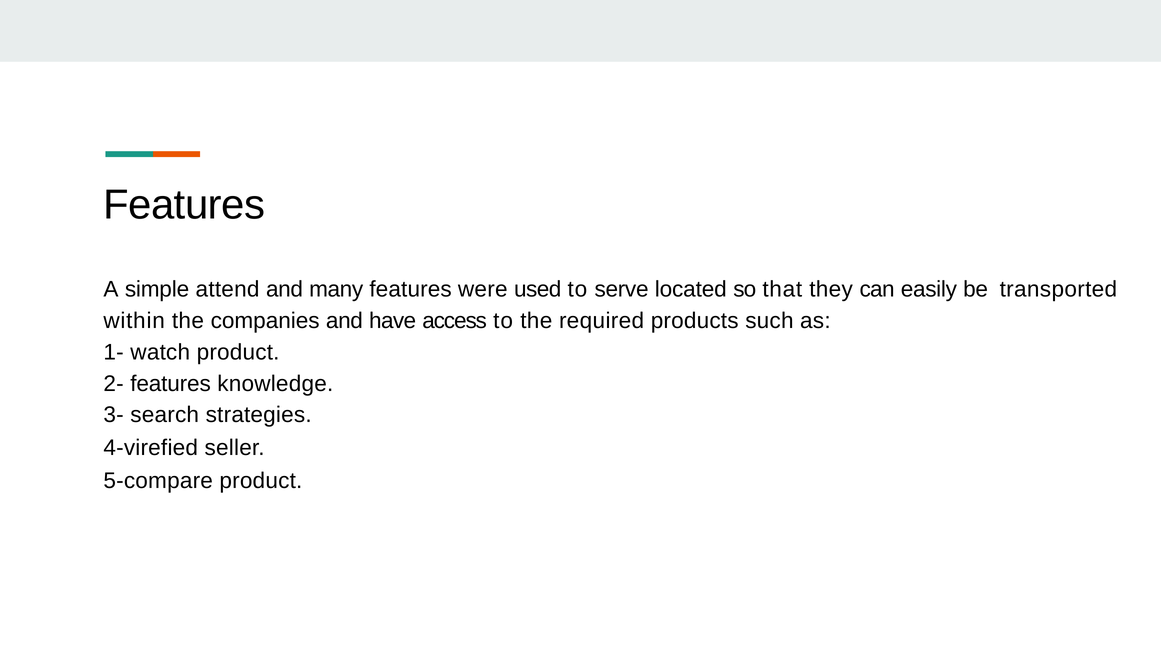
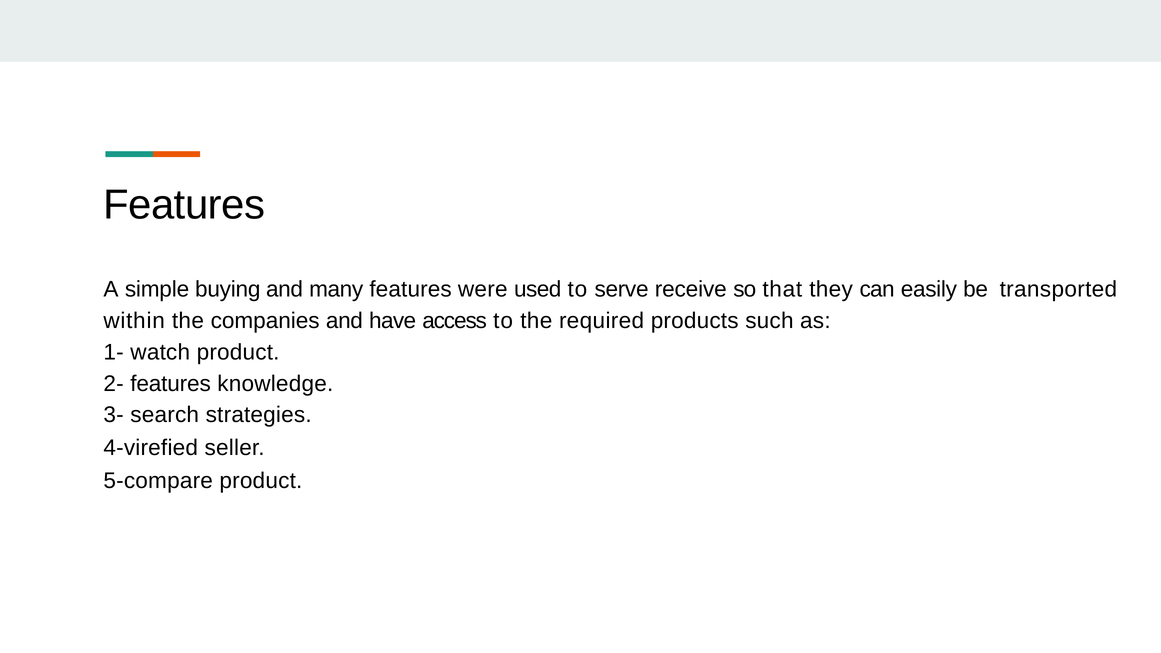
attend: attend -> buying (228, 289)
located: located -> receive (691, 289)
